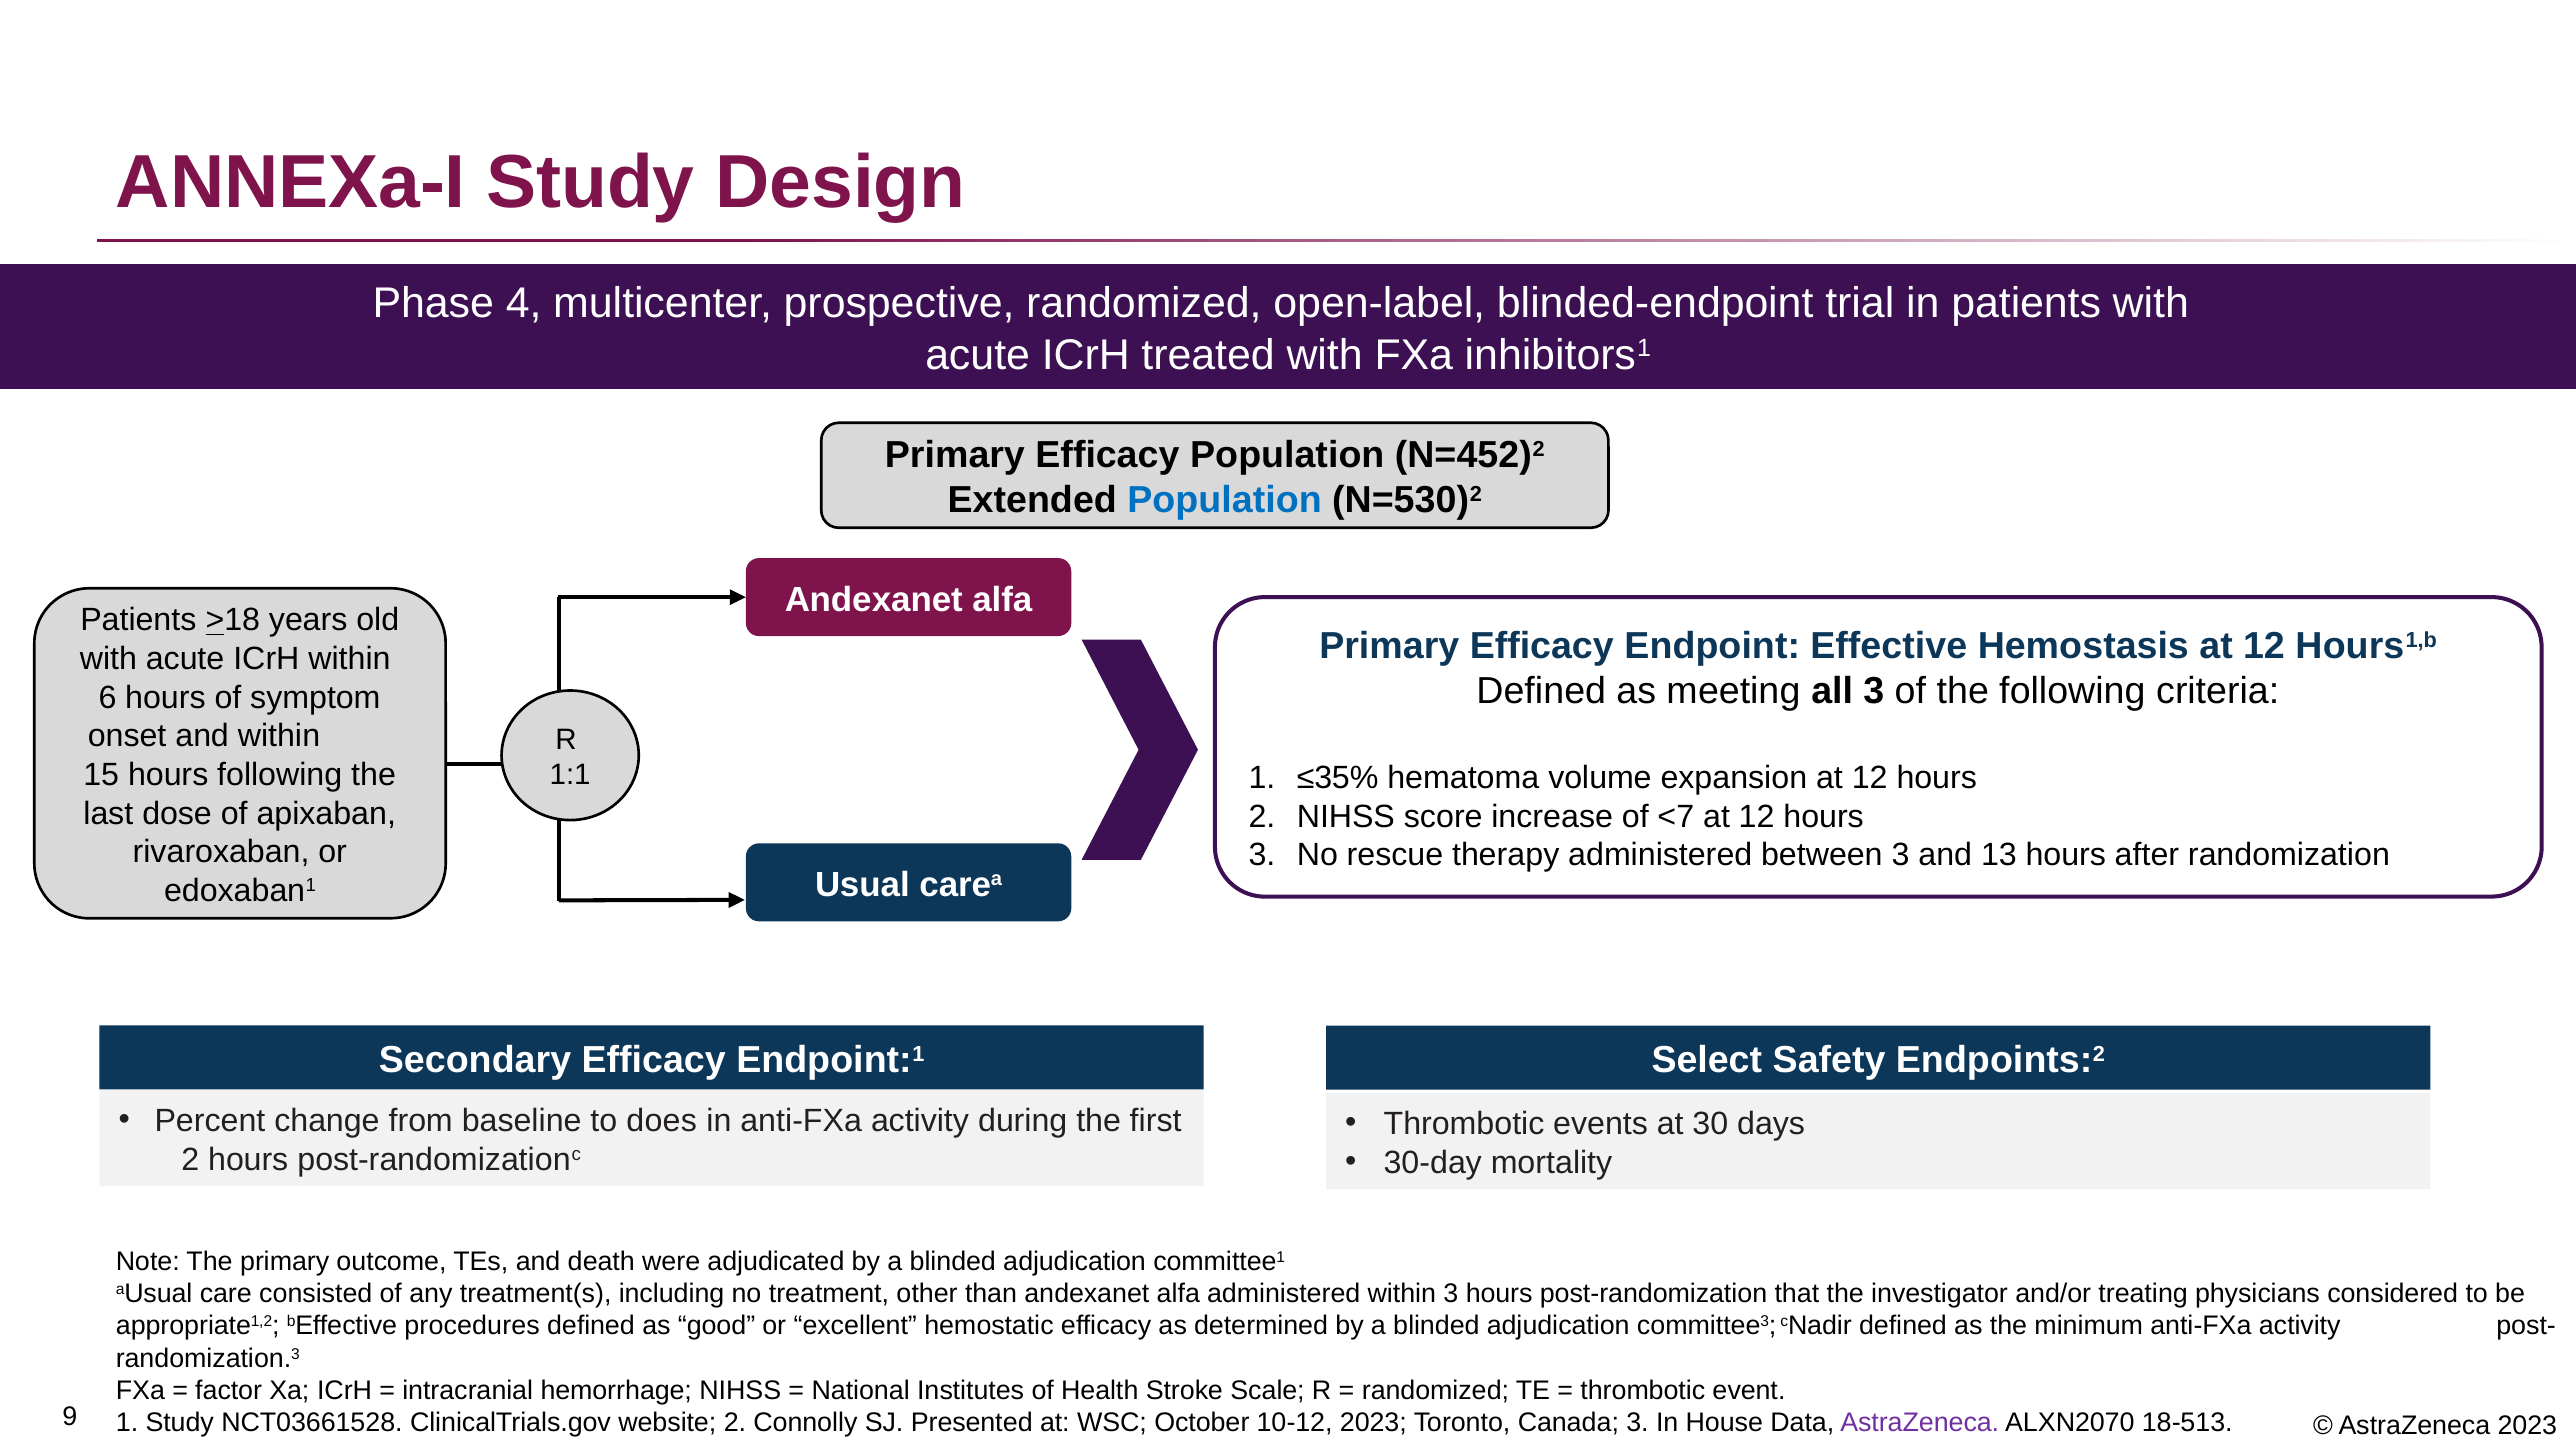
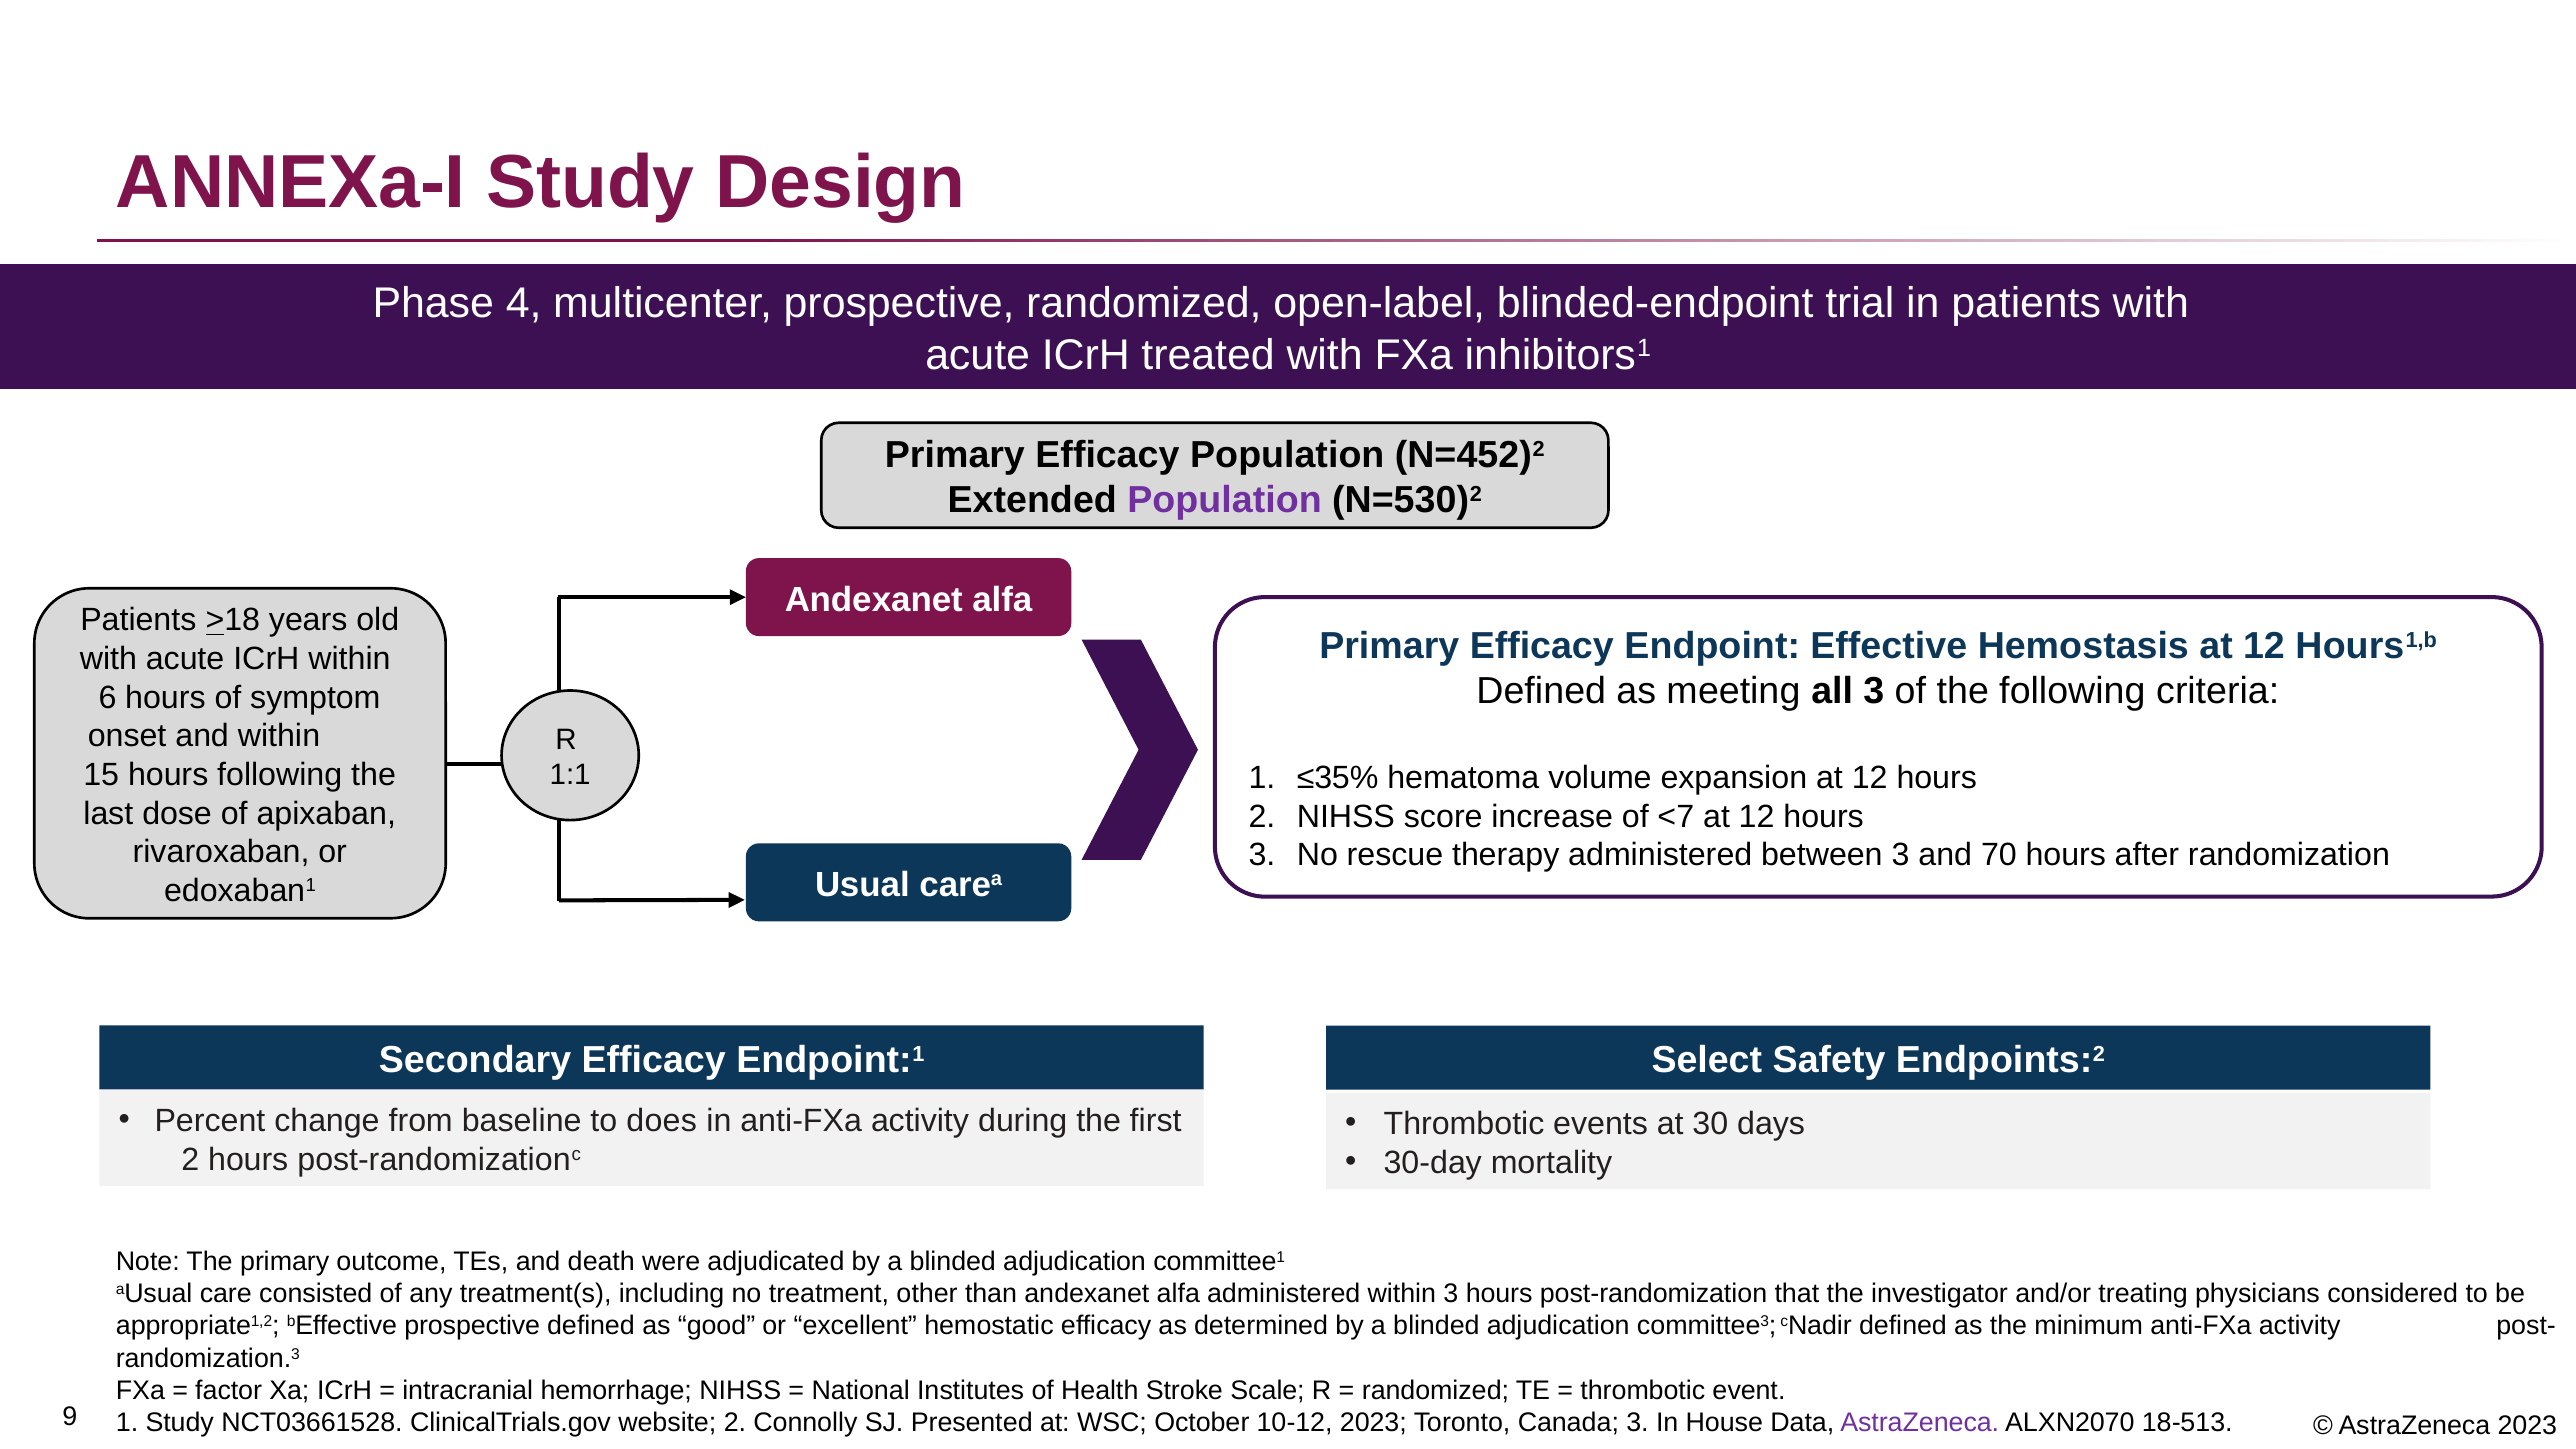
Population colour: blue -> purple (1225, 500)
13: 13 -> 70 (1999, 855)
bEffective procedures: procedures -> prospective (472, 1326)
